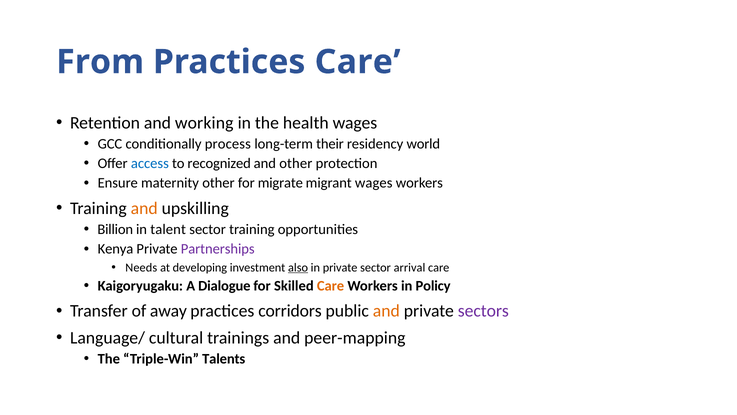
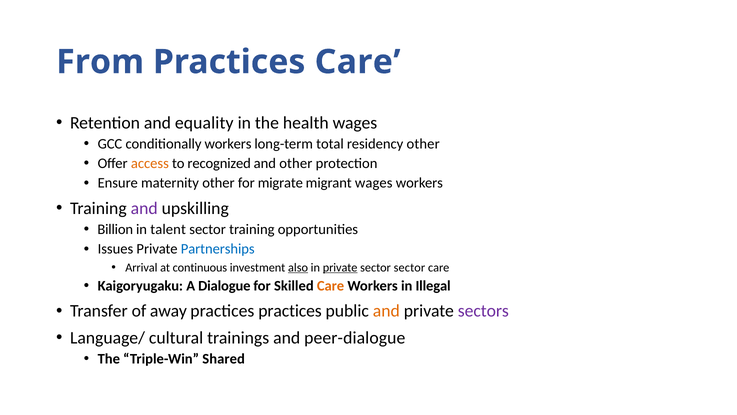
working: working -> equality (204, 123)
conditionally process: process -> workers (228, 144)
their: their -> total (330, 144)
residency world: world -> other (423, 144)
access colour: blue -> orange (150, 163)
and colour: orange -> purple (144, 208)
Kenya: Kenya -> Issues (115, 249)
Partnerships colour: purple -> blue (218, 249)
Needs: Needs -> Arrival (141, 267)
developing: developing -> continuous (200, 267)
private underline: none -> present (340, 267)
sector arrival: arrival -> sector (409, 267)
Policy: Policy -> Illegal (433, 286)
practices corridors: corridors -> practices (290, 311)
peer-mapping: peer-mapping -> peer-dialogue (355, 337)
Talents: Talents -> Shared (224, 359)
